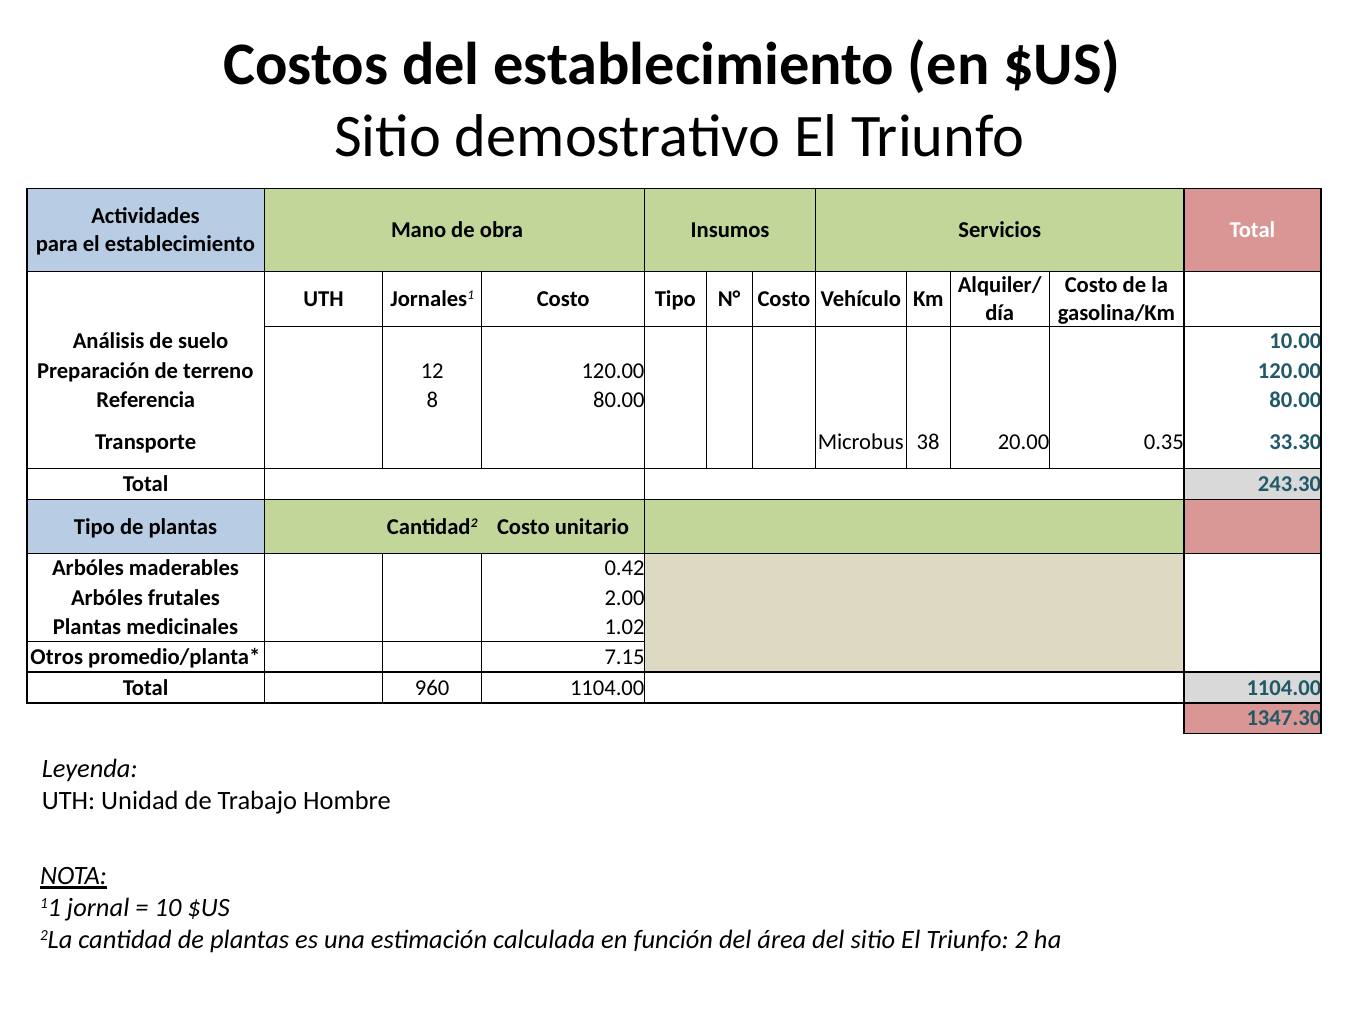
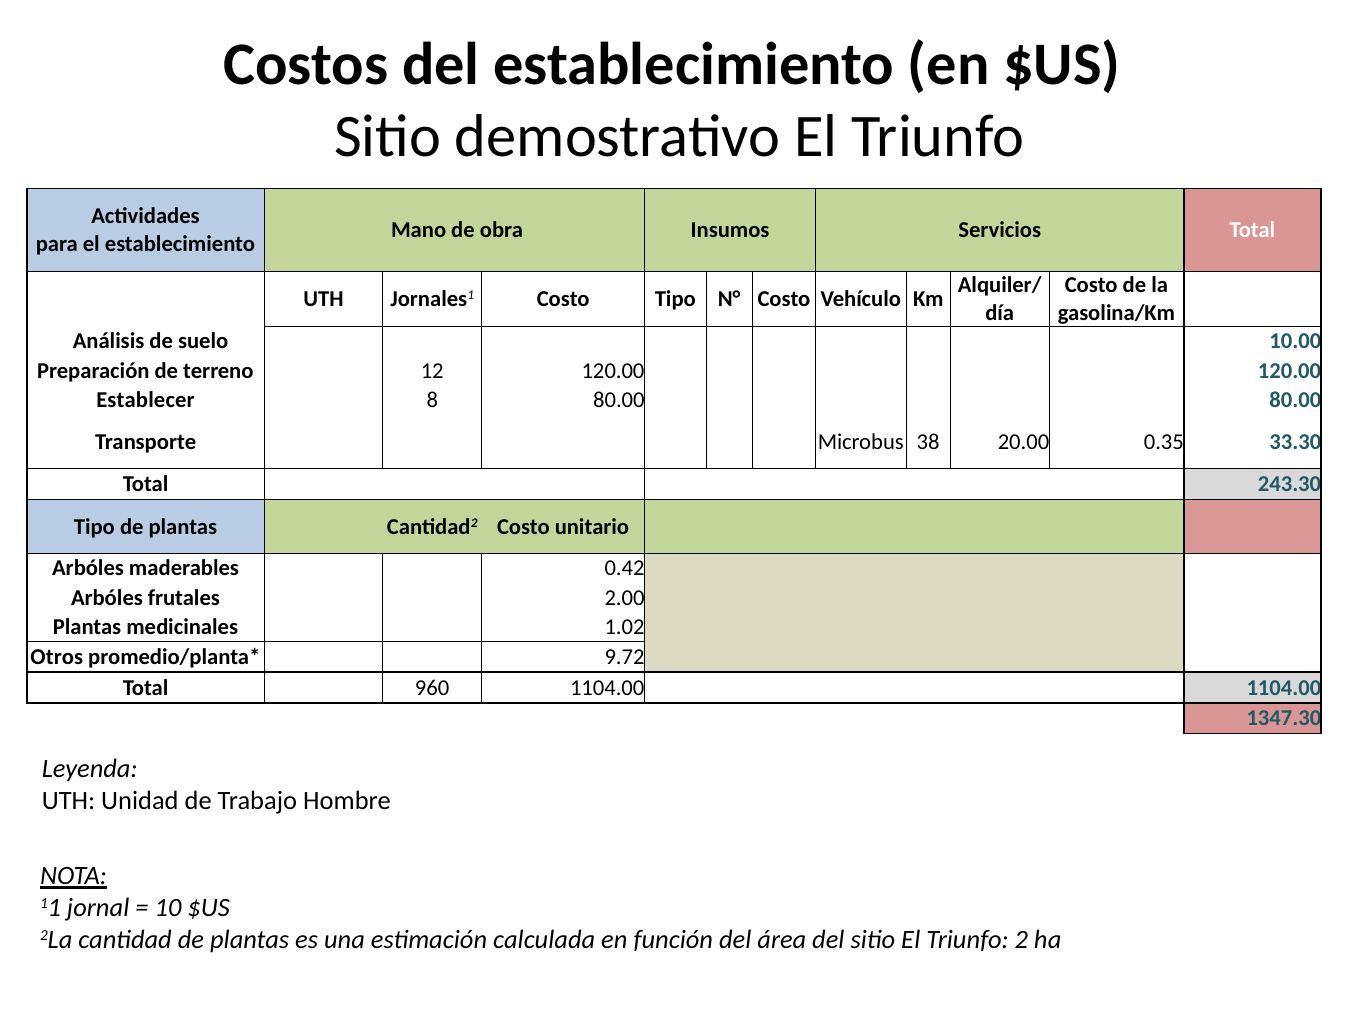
Referencia: Referencia -> Establecer (146, 400)
7.15: 7.15 -> 9.72 (625, 657)
